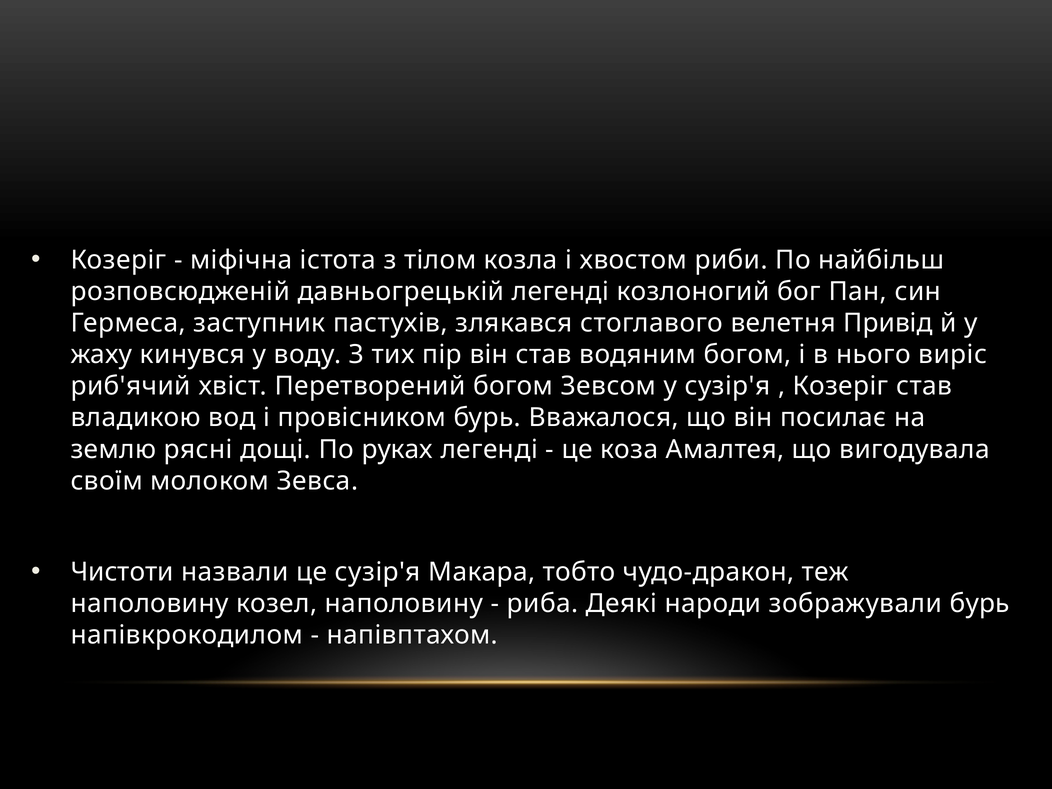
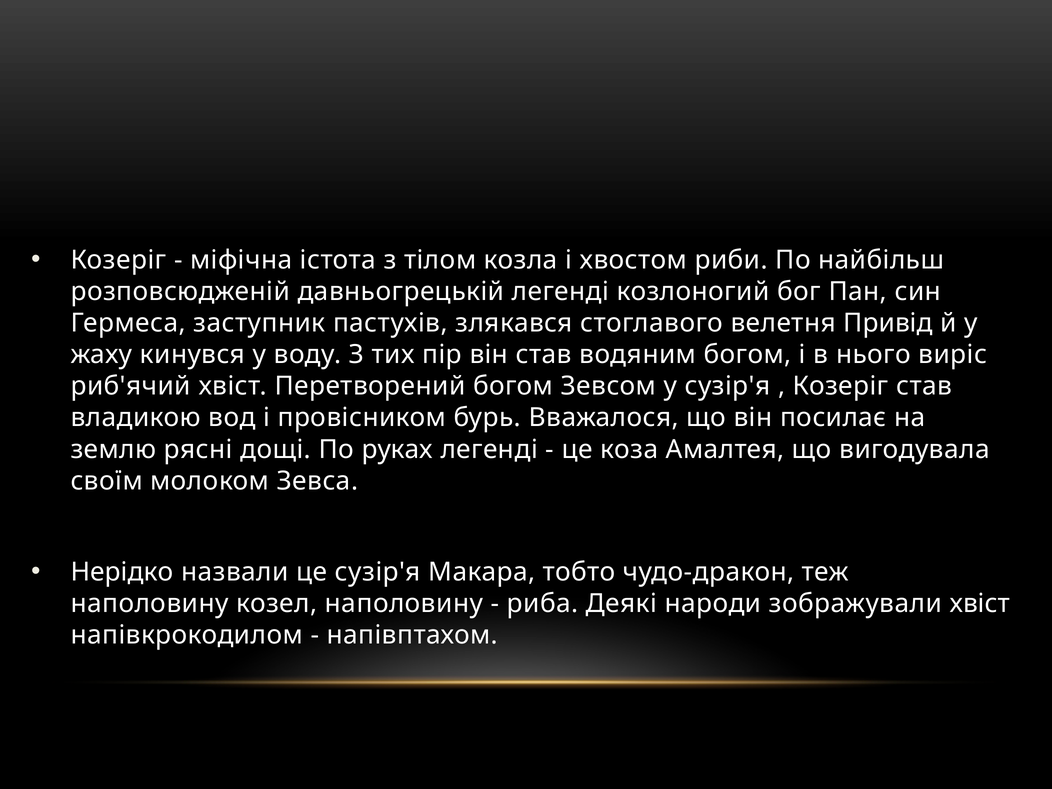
Чистоти: Чистоти -> Нерідко (122, 572)
зображували бурь: бурь -> хвіст (980, 604)
